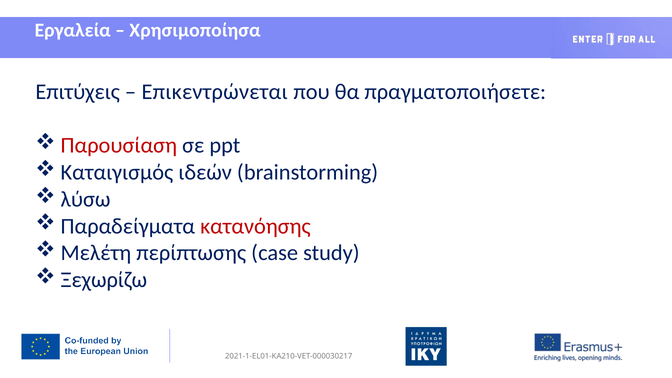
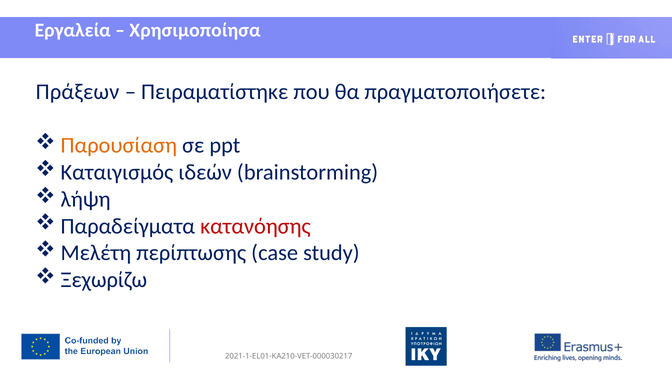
Επιτύχεις: Επιτύχεις -> Πράξεων (78, 92)
Επικεντρώνεται: Επικεντρώνεται -> Πειραματίστηκε (215, 92)
Παρουσίαση colour: red -> orange (119, 145)
λύσω: λύσω -> λήψη (86, 199)
